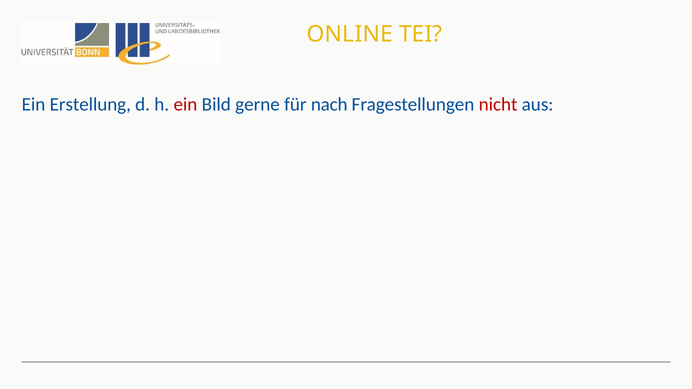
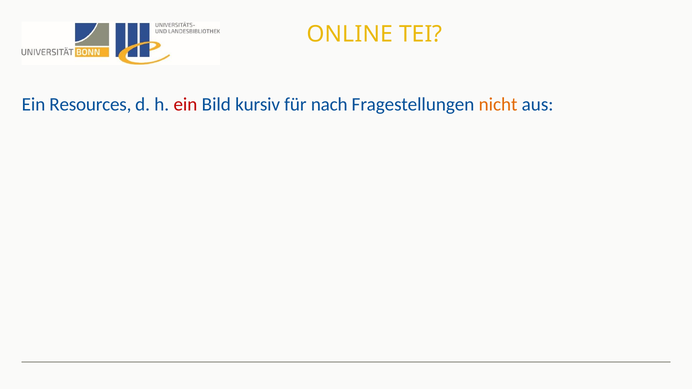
Erstellung: Erstellung -> Resources (90, 105)
gerne: gerne -> kursiv (258, 105)
nicht colour: red -> orange (498, 105)
